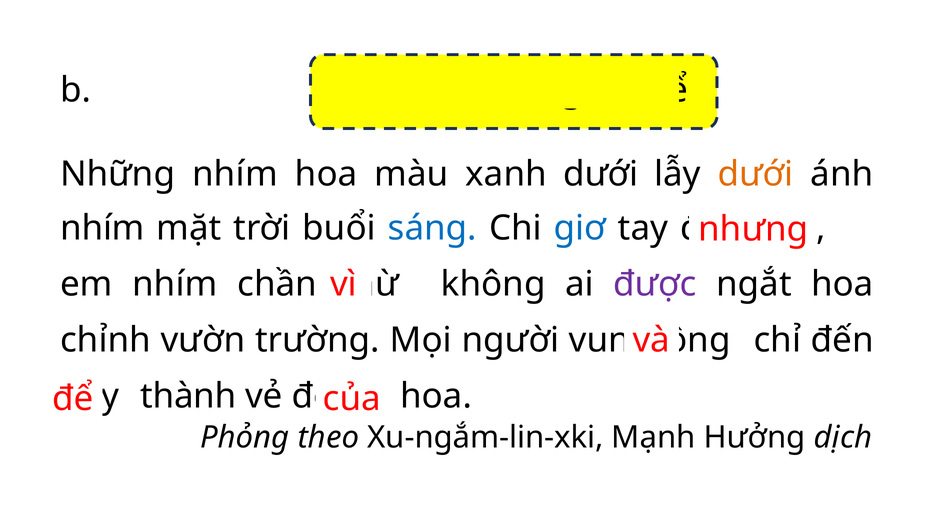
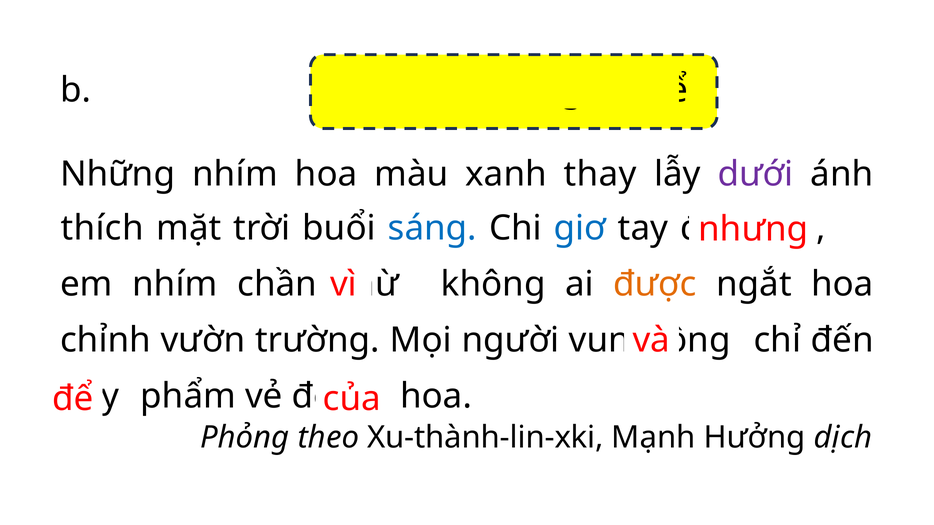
xanh dưới: dưới -> thay (600, 174)
dưới colour: orange -> purple (756, 174)
nhím: nhím -> thích (102, 228)
được colour: purple -> orange (655, 284)
thành: thành -> phẩm (188, 396)
Xu-ngắm-lin-xki: Xu-ngắm-lin-xki -> Xu-thành-lin-xki (485, 438)
